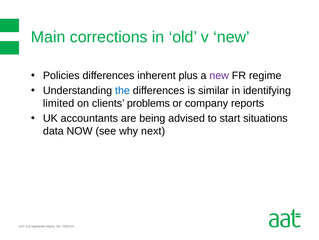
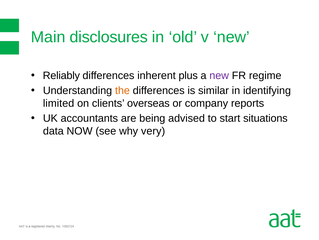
corrections: corrections -> disclosures (109, 37)
Policies: Policies -> Reliably (61, 75)
the colour: blue -> orange (122, 90)
problems: problems -> overseas (148, 103)
next: next -> very (153, 131)
